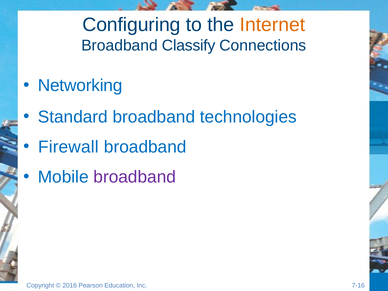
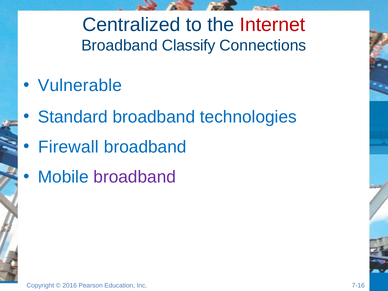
Configuring: Configuring -> Centralized (131, 25)
Internet colour: orange -> red (273, 25)
Networking: Networking -> Vulnerable (80, 86)
